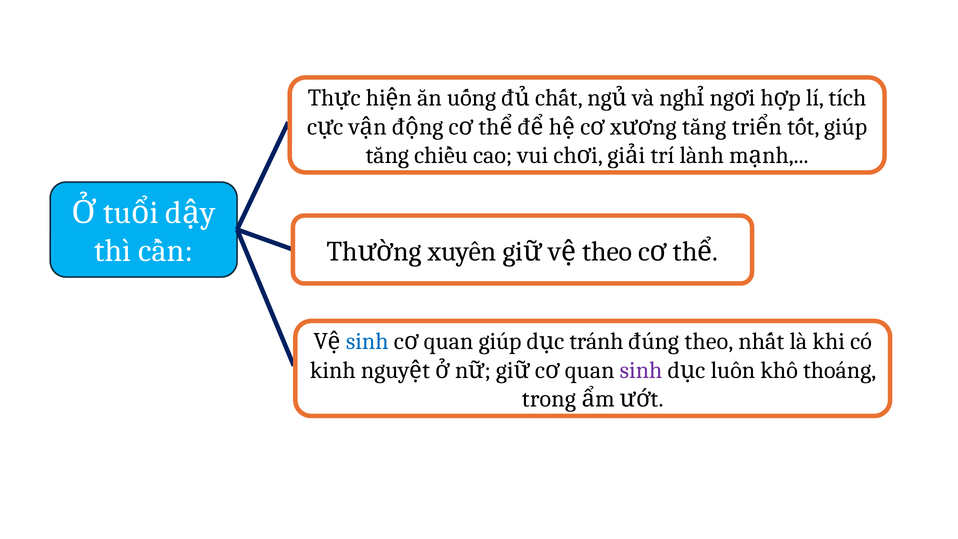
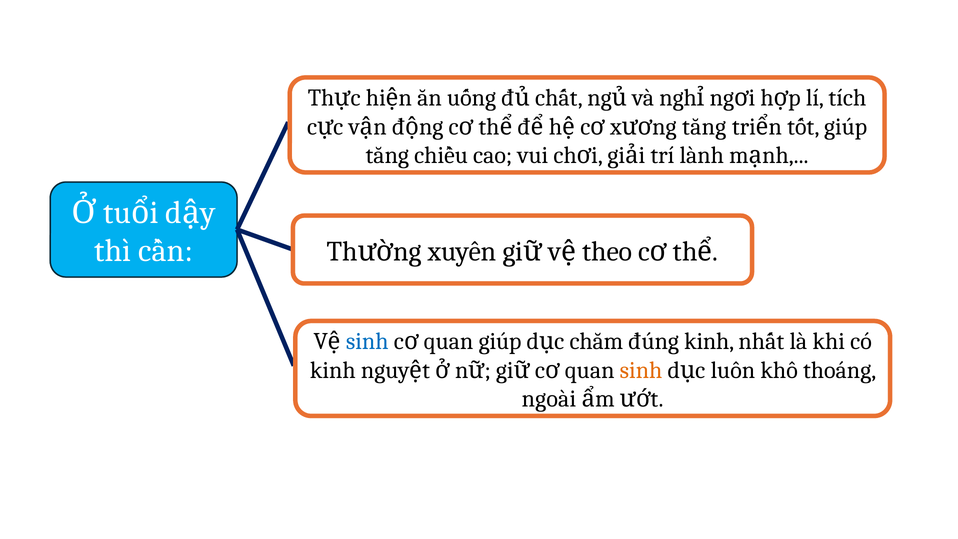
tránh: tránh -> chăm (596, 341)
đúng theo: theo -> kinh (709, 341)
sinh colour: purple -> orange (641, 370)
trong: trong -> ngoài (549, 399)
